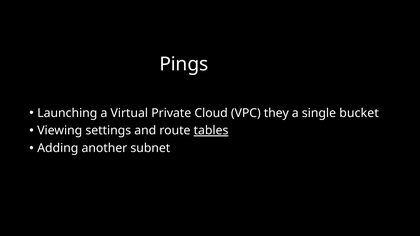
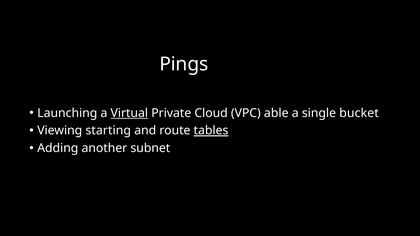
Virtual underline: none -> present (129, 113)
they: they -> able (276, 113)
settings: settings -> starting (108, 131)
